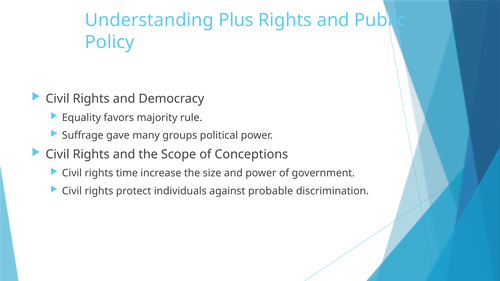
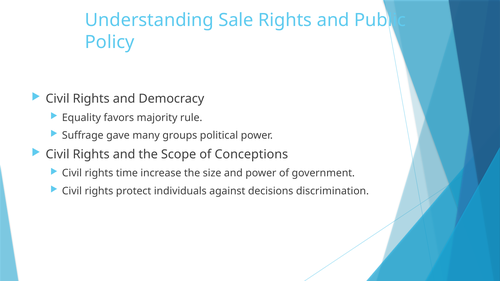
Plus: Plus -> Sale (236, 20)
probable: probable -> decisions (271, 191)
